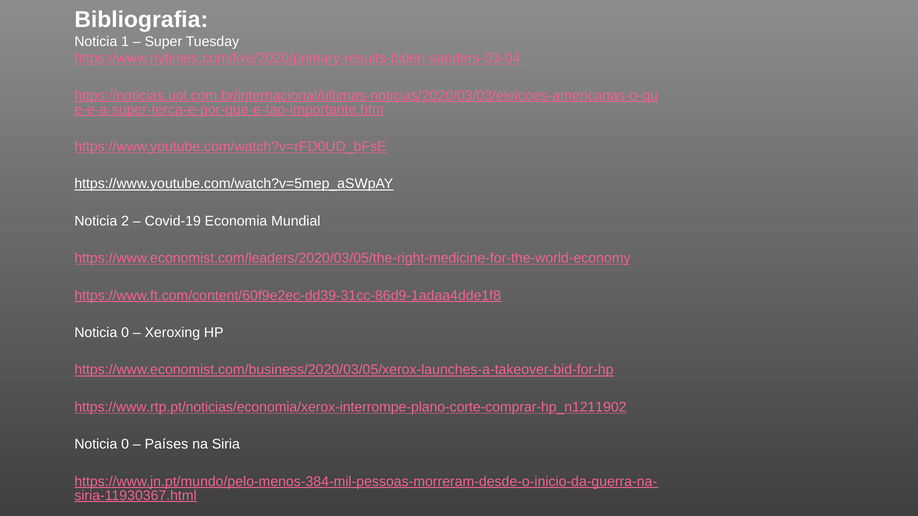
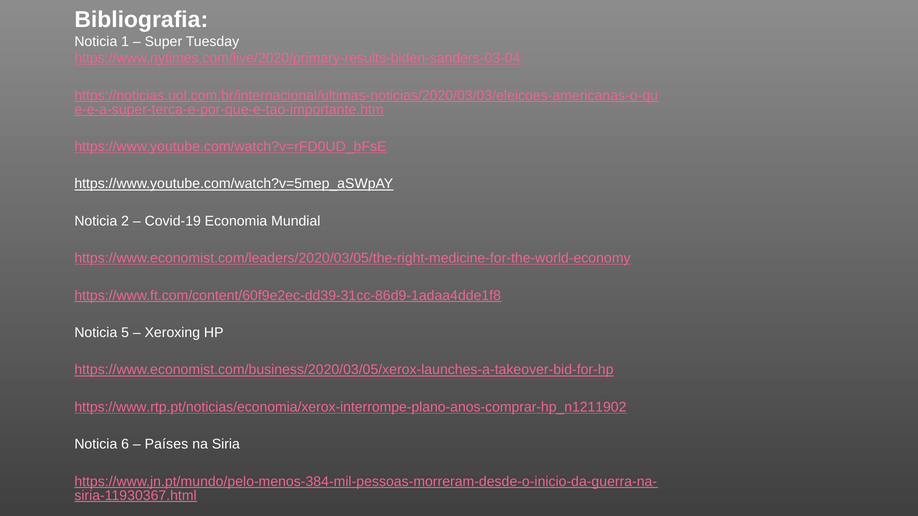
0: 0 -> 5 (125, 333)
https://www.rtp.pt/noticias/economia/xerox-interrompe-plano-corte-comprar-hp_n1211902: https://www.rtp.pt/noticias/economia/xerox-interrompe-plano-corte-comprar-hp_n1211902 -> https://www.rtp.pt/noticias/economia/xerox-interrompe-plano-anos-comprar-hp_n1211902 (350, 407)
0: 0 -> 6 (125, 445)
